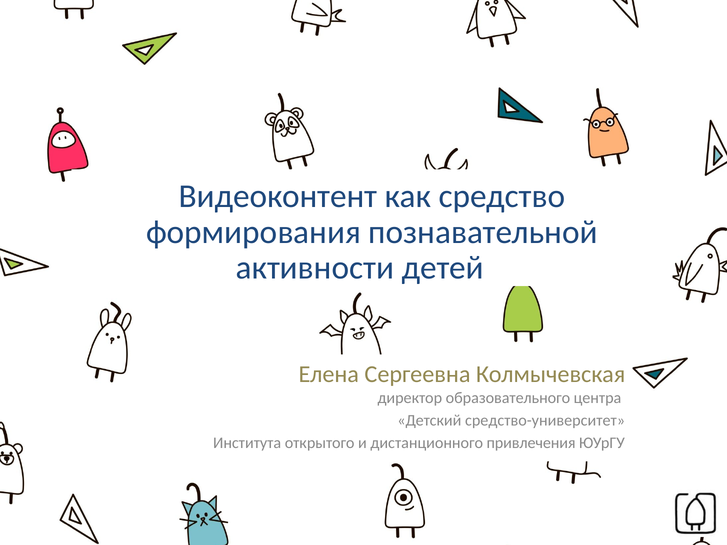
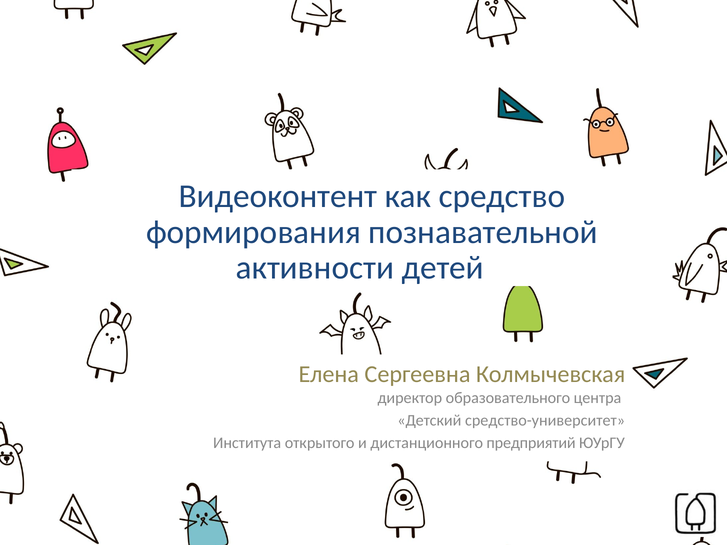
привлечения: привлечения -> предприятий (531, 443)
